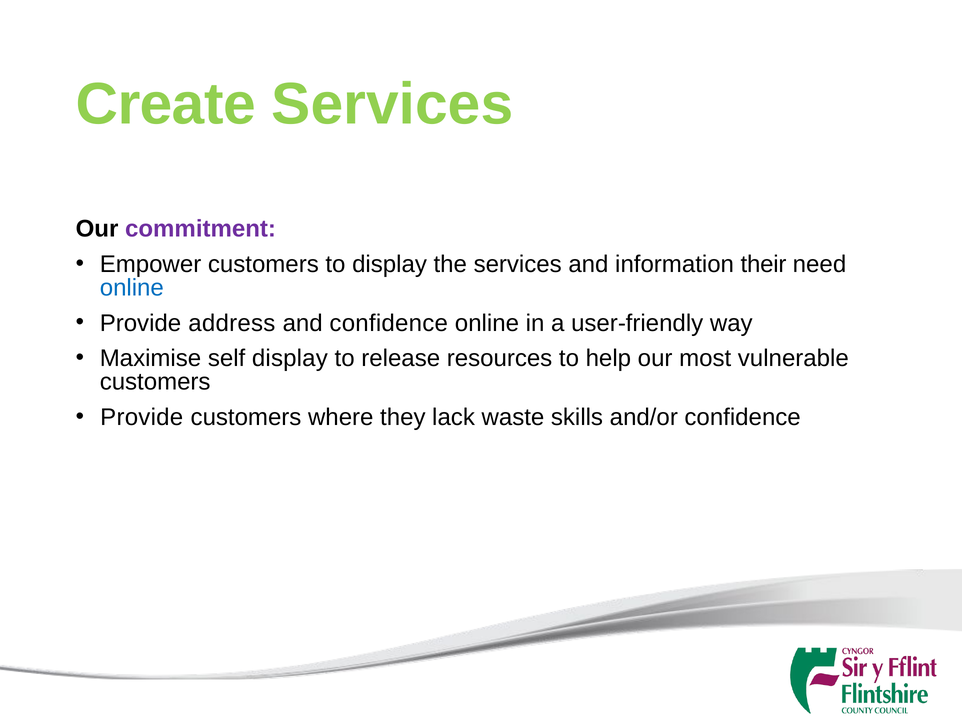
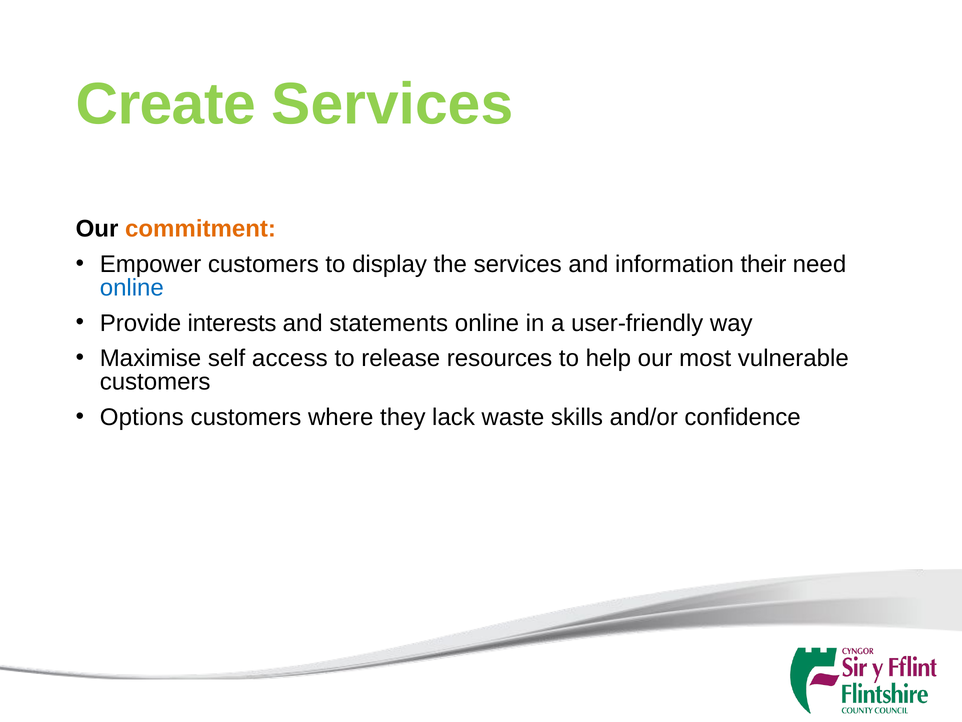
commitment colour: purple -> orange (201, 229)
address: address -> interests (232, 323)
and confidence: confidence -> statements (389, 323)
self display: display -> access (290, 358)
Provide: Provide -> Options (142, 417)
